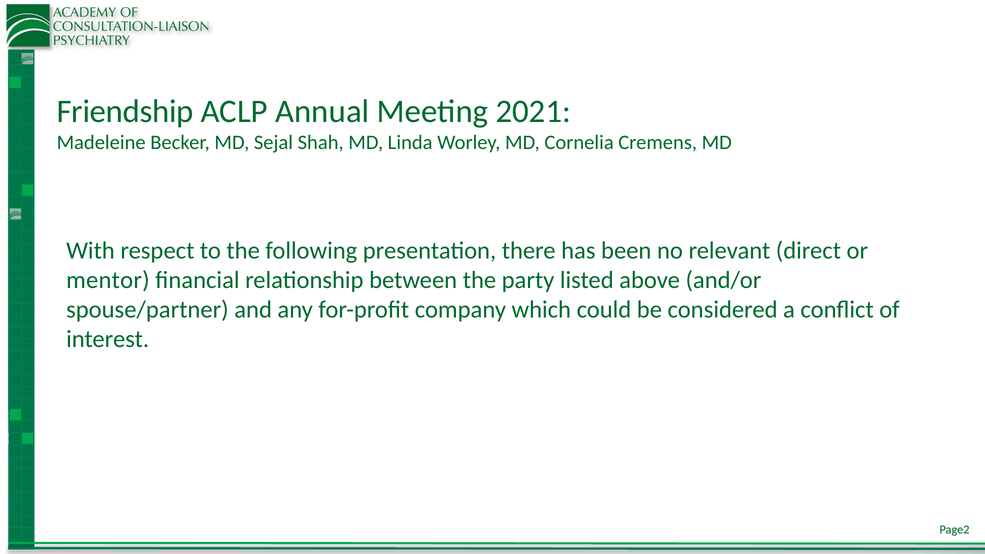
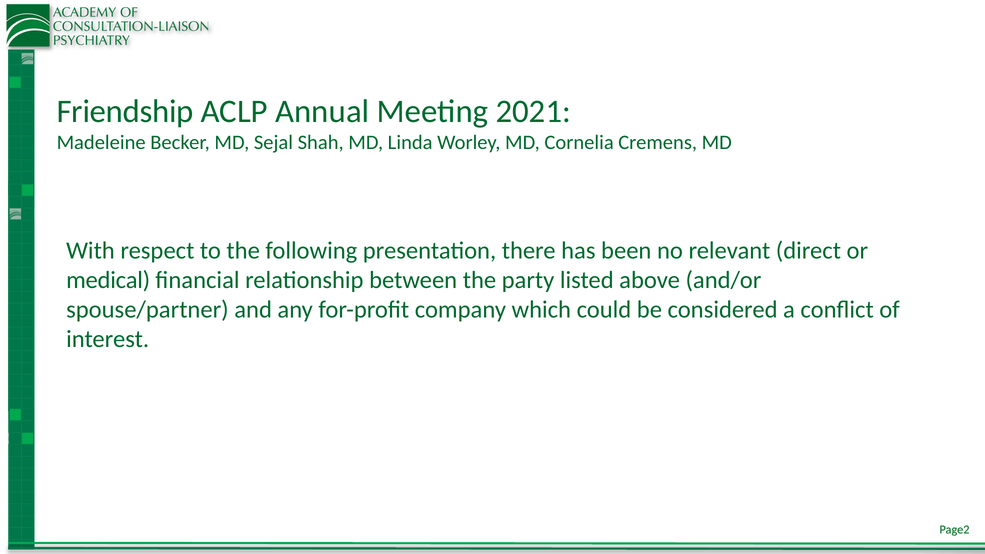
mentor: mentor -> medical (108, 280)
